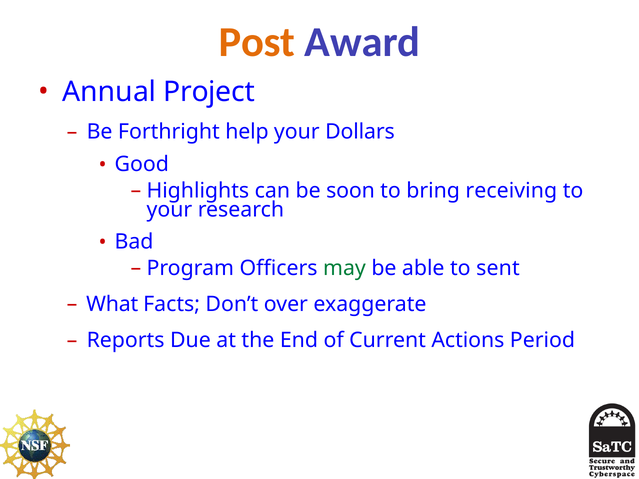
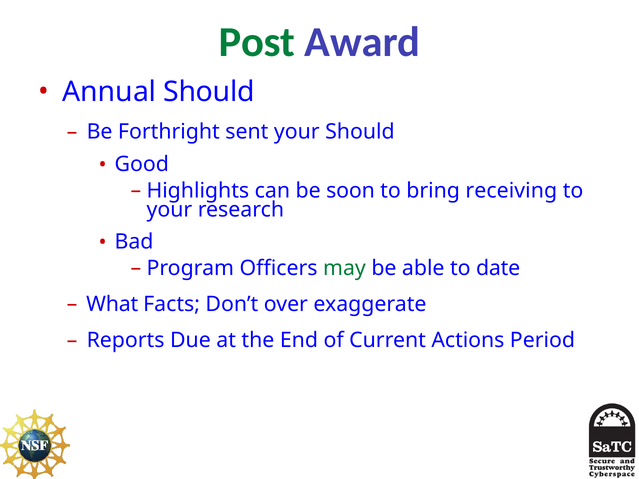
Post colour: orange -> green (257, 42)
Annual Project: Project -> Should (209, 92)
help: help -> sent (247, 132)
your Dollars: Dollars -> Should (360, 132)
sent: sent -> date (498, 268)
